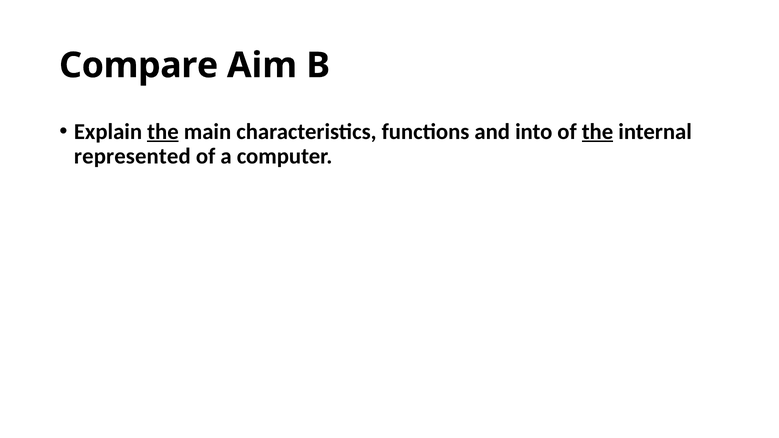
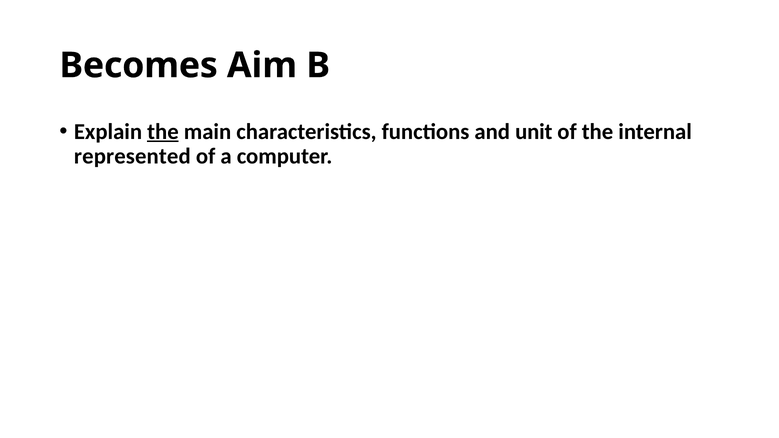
Compare: Compare -> Becomes (139, 65)
into: into -> unit (534, 132)
the underline: present -> none (597, 132)
